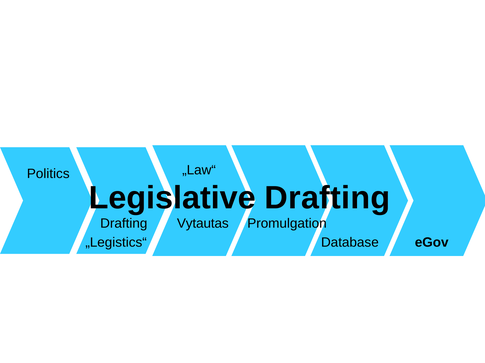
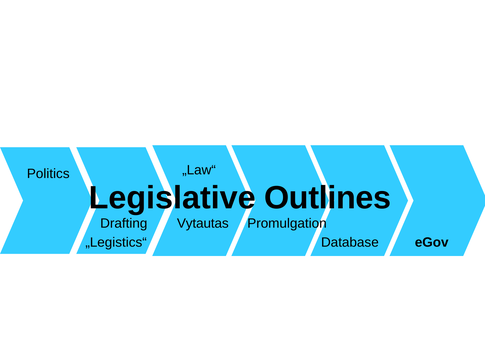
Legislative Drafting: Drafting -> Outlines (328, 198)
